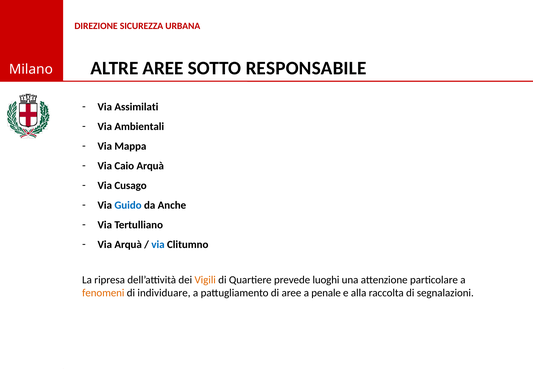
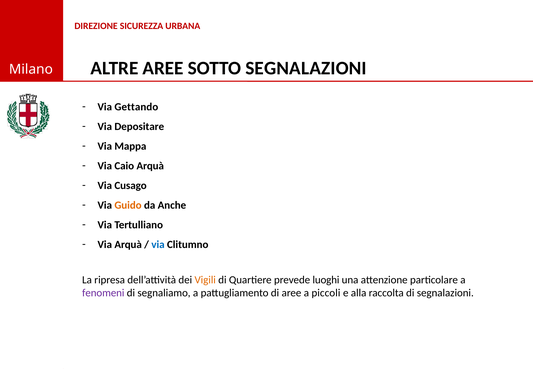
SOTTO RESPONSABILE: RESPONSABILE -> SEGNALAZIONI (306, 68)
Assimilati: Assimilati -> Gettando (136, 107)
Ambientali: Ambientali -> Depositare (139, 127)
Guido colour: blue -> orange (128, 205)
fenomeni colour: orange -> purple (103, 293)
individuare: individuare -> segnaliamo (164, 293)
penale: penale -> piccoli (326, 293)
